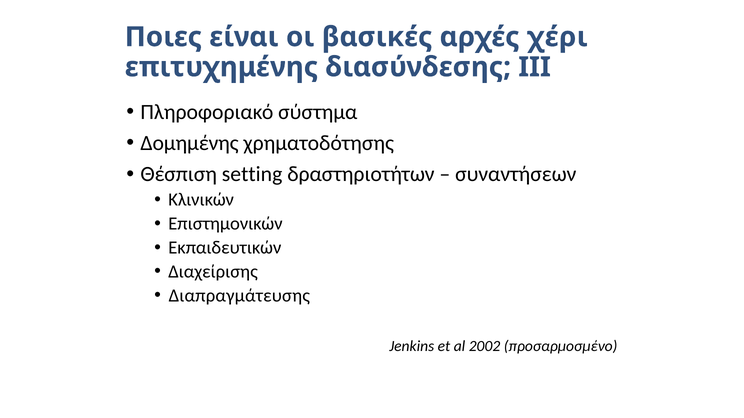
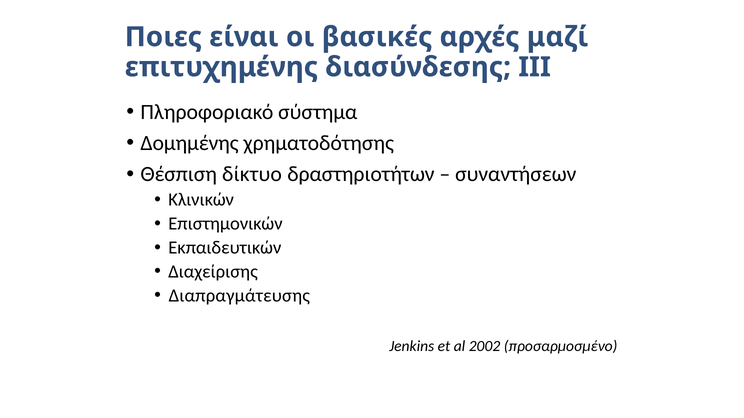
χέρι: χέρι -> μαζί (558, 37)
setting: setting -> δίκτυο (252, 174)
